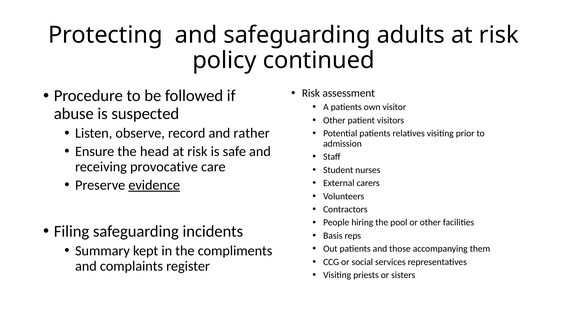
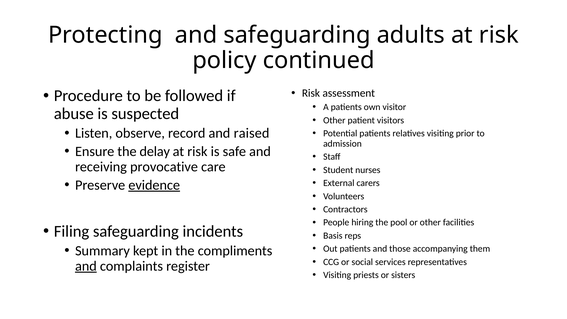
rather: rather -> raised (252, 133)
head: head -> delay (155, 151)
and underline: none -> present (86, 266)
